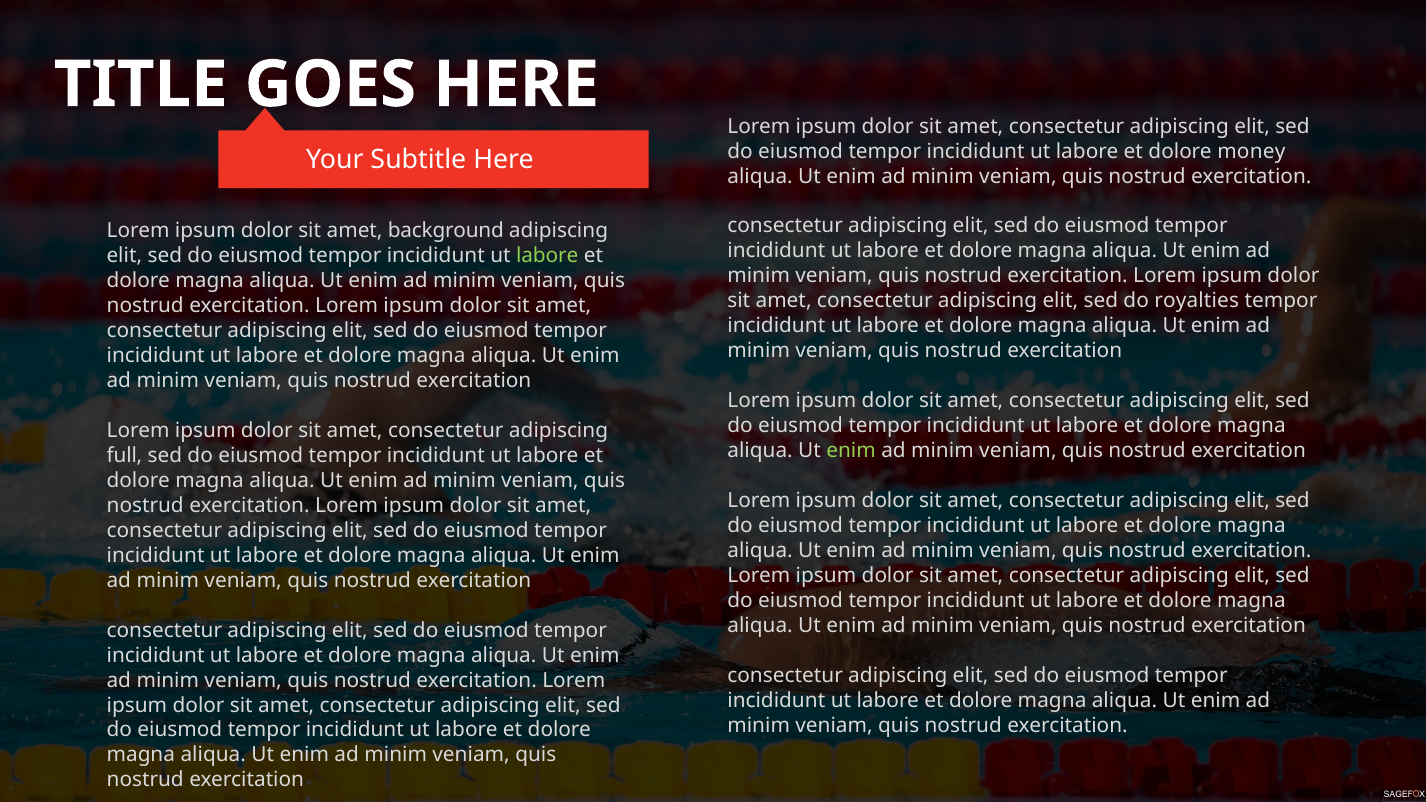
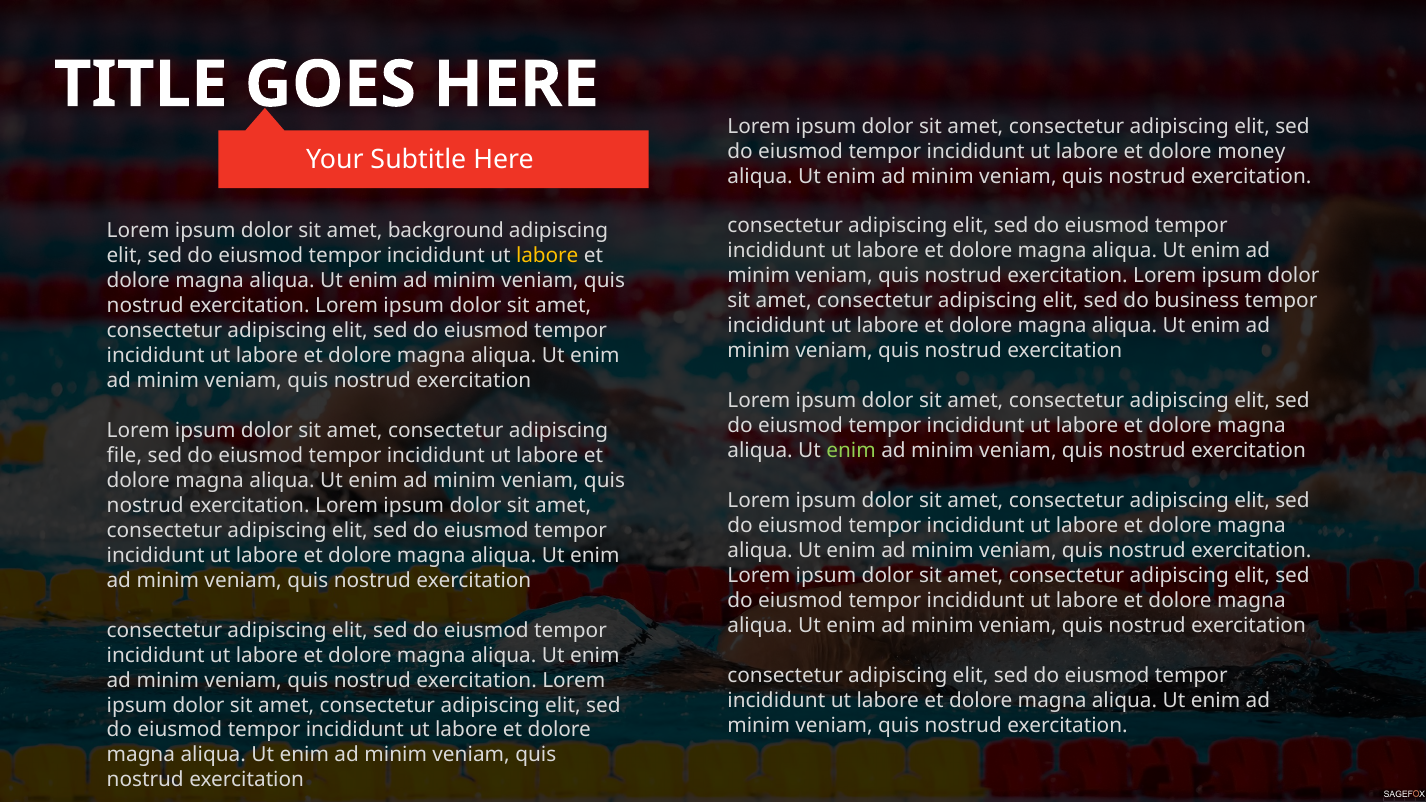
labore colour: light green -> yellow (547, 256)
royalties: royalties -> business (1197, 301)
full: full -> file (124, 456)
